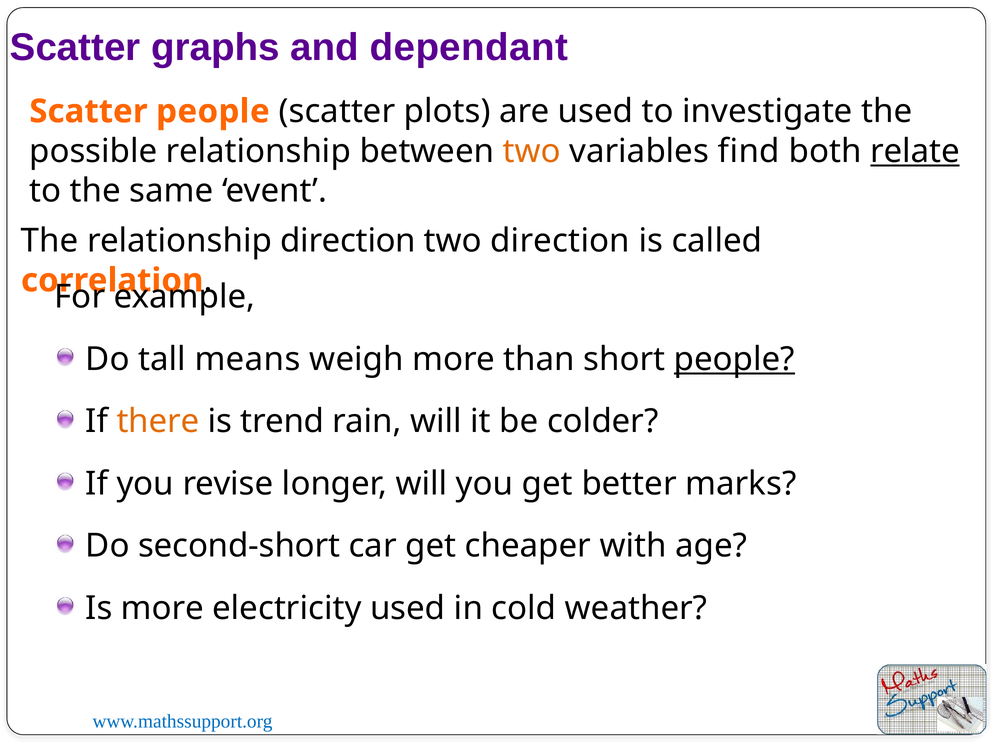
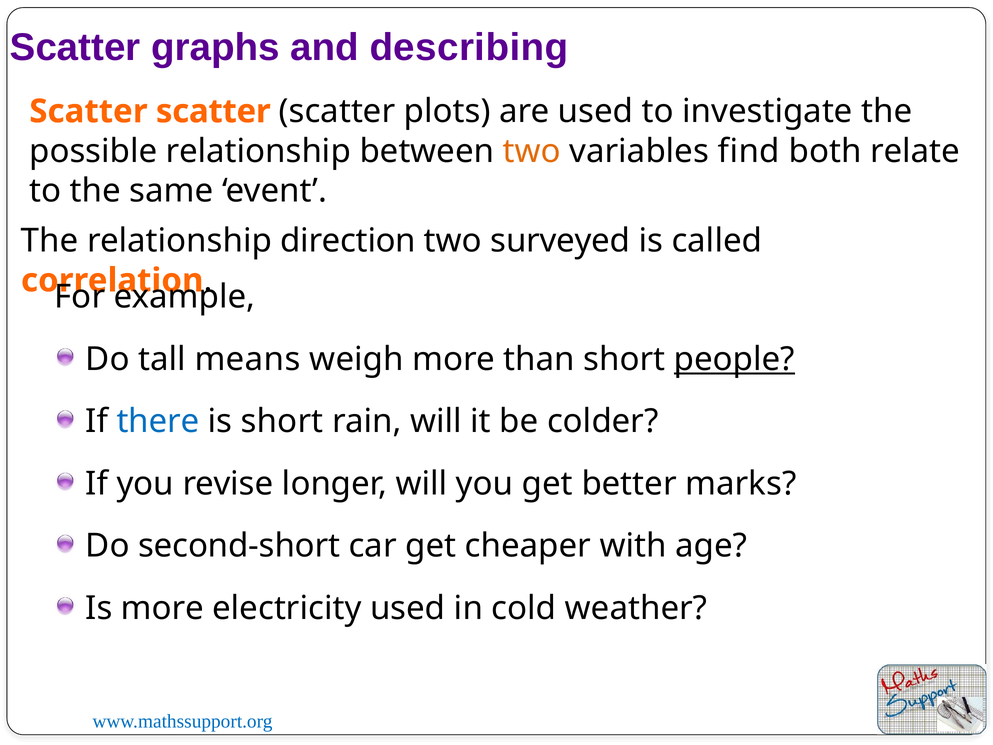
dependant: dependant -> describing (469, 47)
people: people -> scatter (213, 111)
relate underline: present -> none (915, 151)
two direction: direction -> surveyed (560, 241)
there colour: orange -> blue (158, 421)
is trend: trend -> short (282, 421)
